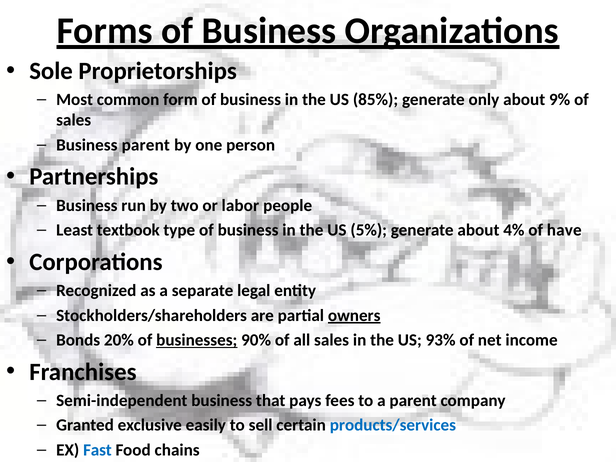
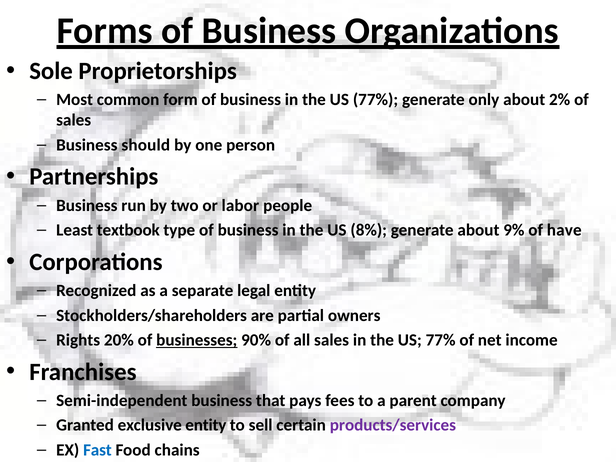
85%: 85% -> 77% (376, 100)
9%: 9% -> 2% (560, 100)
Business parent: parent -> should (146, 145)
5%: 5% -> 8% (369, 230)
4%: 4% -> 9% (514, 230)
owners underline: present -> none (354, 315)
Bonds: Bonds -> Rights (78, 340)
93%: 93% -> 77% (441, 340)
exclusive easily: easily -> entity (206, 425)
products/services colour: blue -> purple (393, 425)
